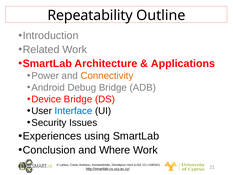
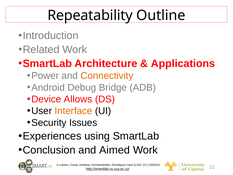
Device Bridge: Bridge -> Allows (78, 99)
Interface colour: blue -> orange (73, 111)
Where: Where -> Aimed (115, 150)
